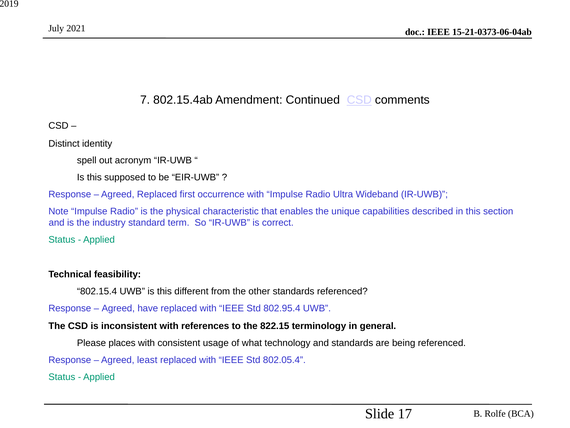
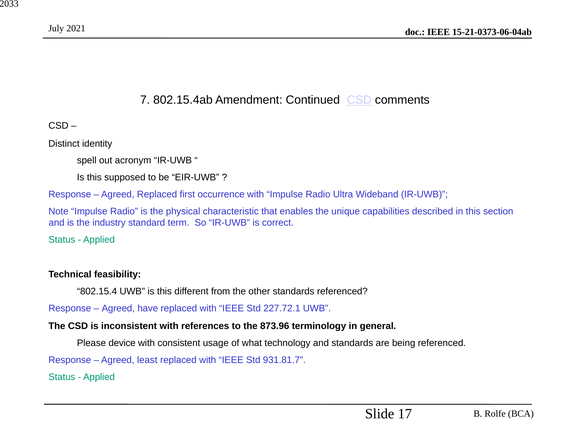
2019: 2019 -> 2033 (9, 4)
802.95.4: 802.95.4 -> 227.72.1 (282, 308)
822.15: 822.15 -> 873.96 (275, 326)
places: places -> device (122, 343)
802.05.4: 802.05.4 -> 931.81.7 (284, 360)
